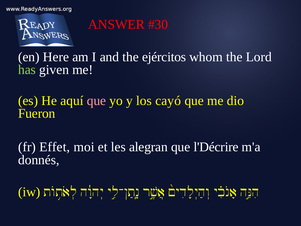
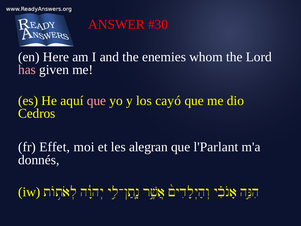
ejércitos: ejércitos -> enemies (164, 57)
has colour: light green -> pink (27, 70)
Fueron: Fueron -> Cedros (37, 113)
l'Décrire: l'Décrire -> l'Parlant (216, 147)
